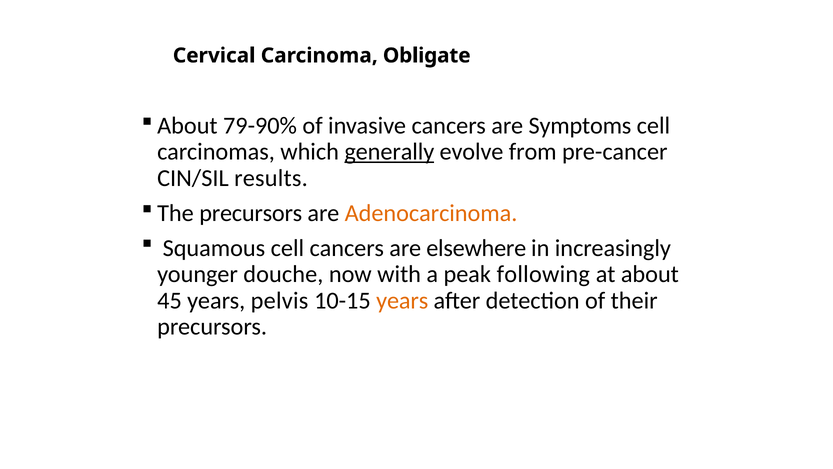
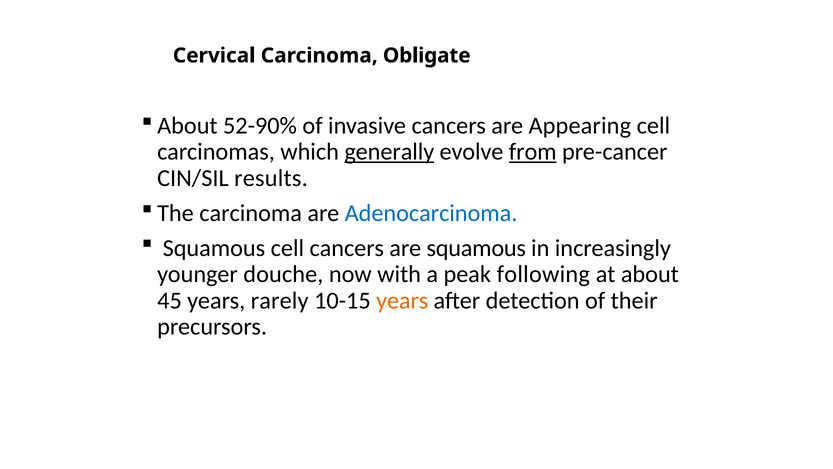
79-90%: 79-90% -> 52-90% (260, 125)
Symptoms: Symptoms -> Appearing (580, 125)
from underline: none -> present (533, 152)
The precursors: precursors -> carcinoma (251, 213)
Adenocarcinoma colour: orange -> blue (431, 213)
are elsewhere: elsewhere -> squamous (476, 248)
pelvis: pelvis -> rarely (280, 300)
